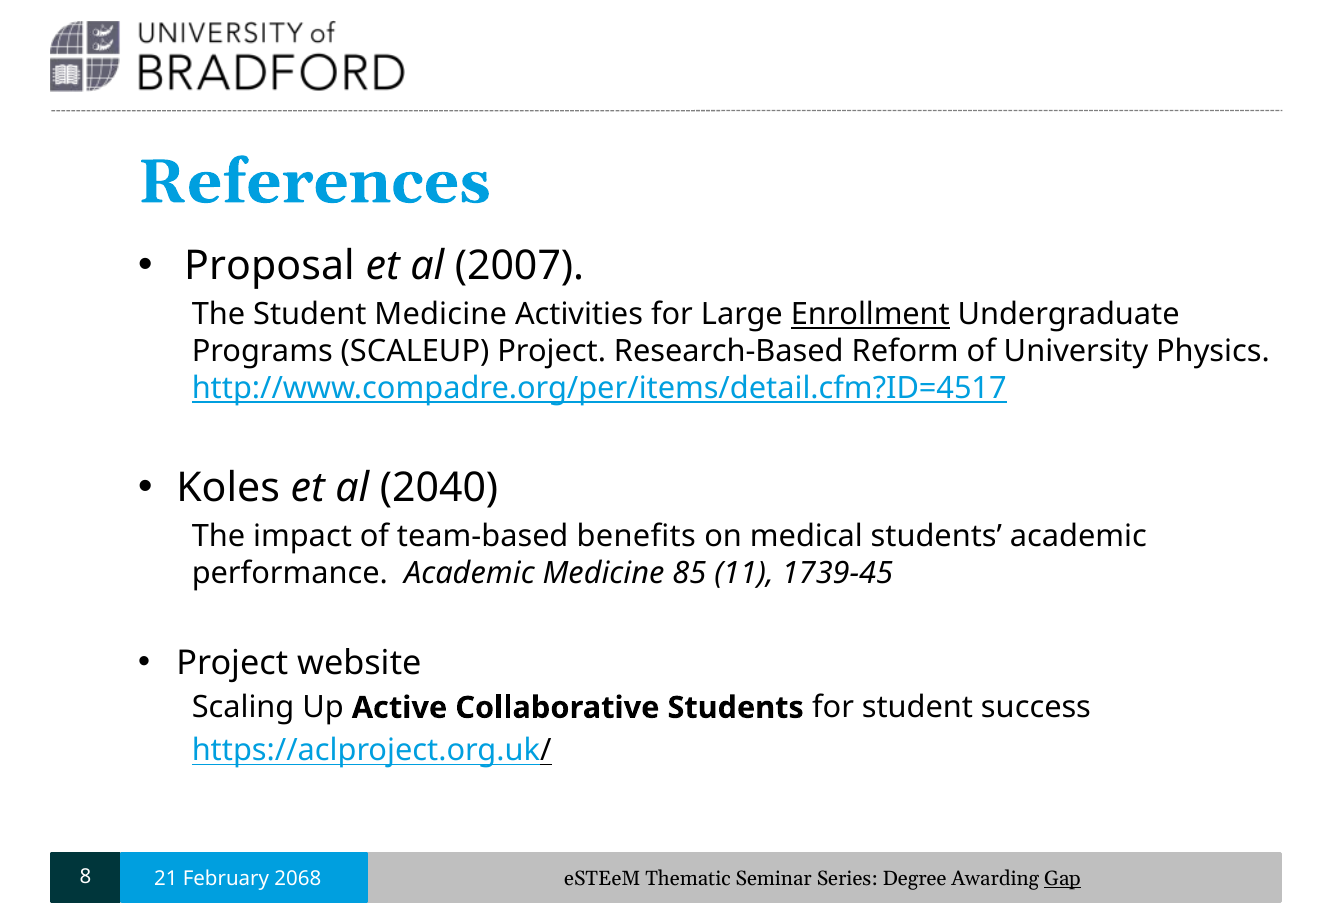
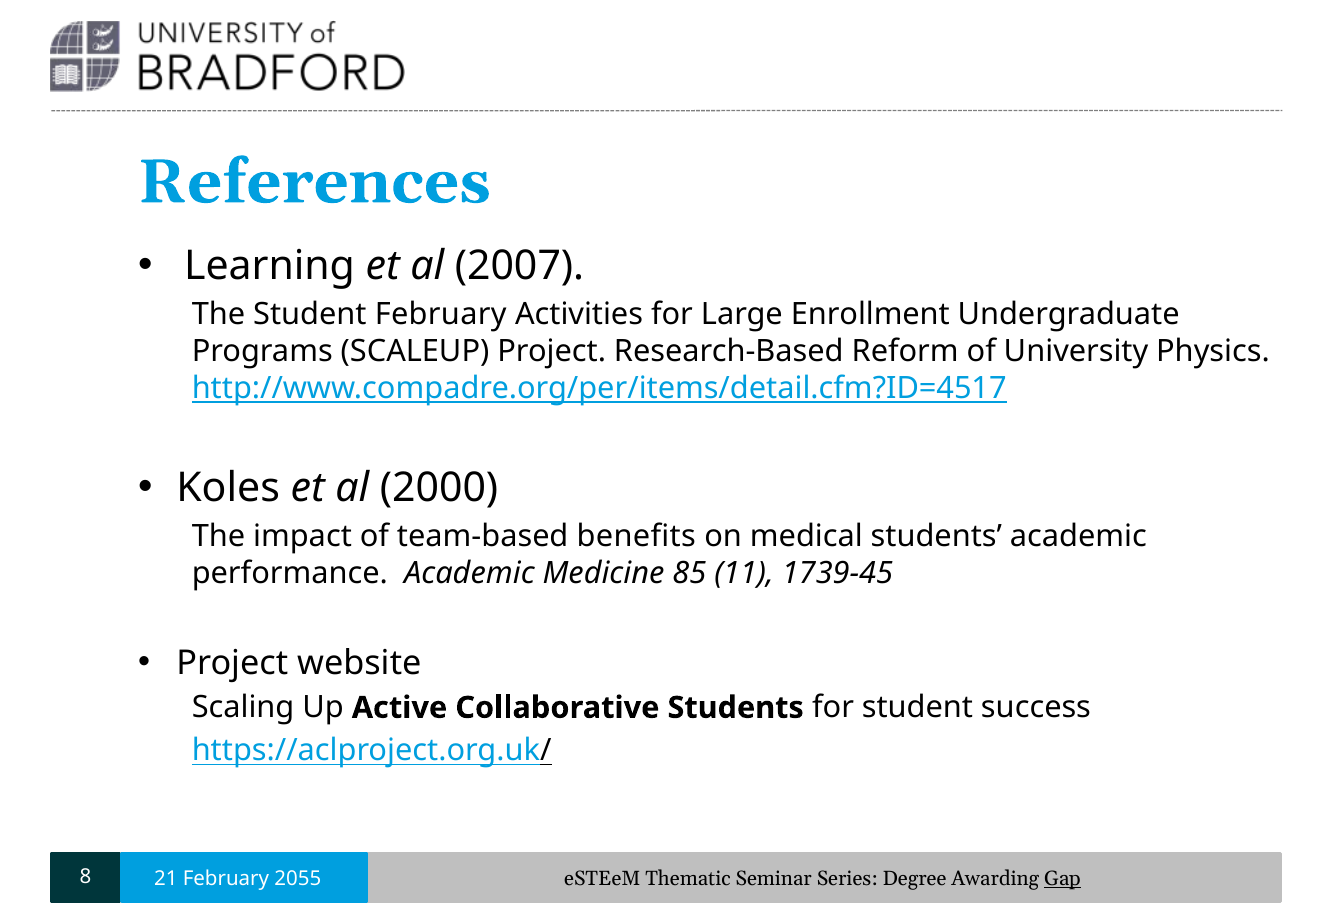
Proposal: Proposal -> Learning (270, 266)
Student Medicine: Medicine -> February (441, 314)
Enrollment underline: present -> none (870, 314)
2040: 2040 -> 2000 (439, 488)
2068: 2068 -> 2055 (298, 879)
